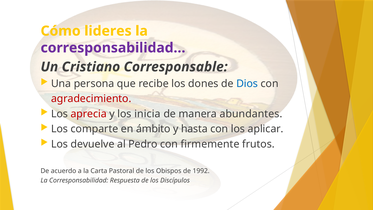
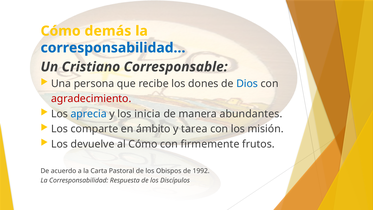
lideres: lideres -> demás (108, 31)
corresponsabilidad… colour: purple -> blue (113, 48)
aprecia colour: red -> blue (89, 114)
hasta: hasta -> tarea (194, 129)
aplicar: aplicar -> misión (266, 129)
al Pedro: Pedro -> Cómo (143, 144)
